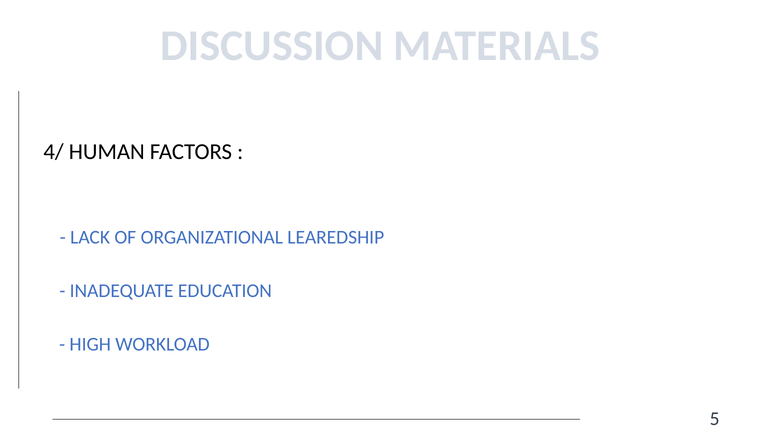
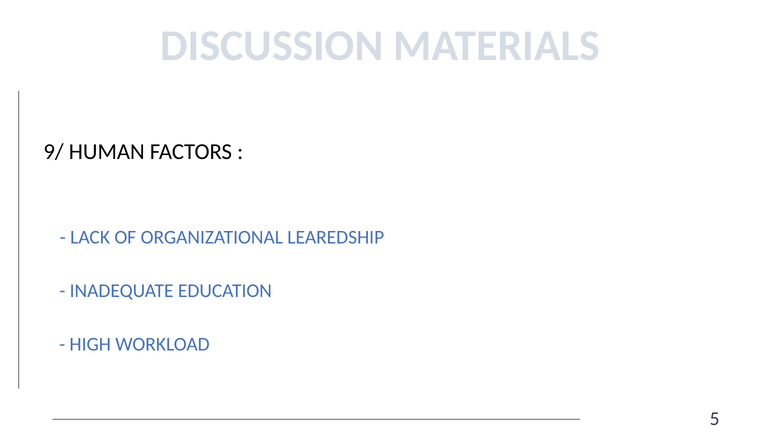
4/: 4/ -> 9/ (54, 152)
